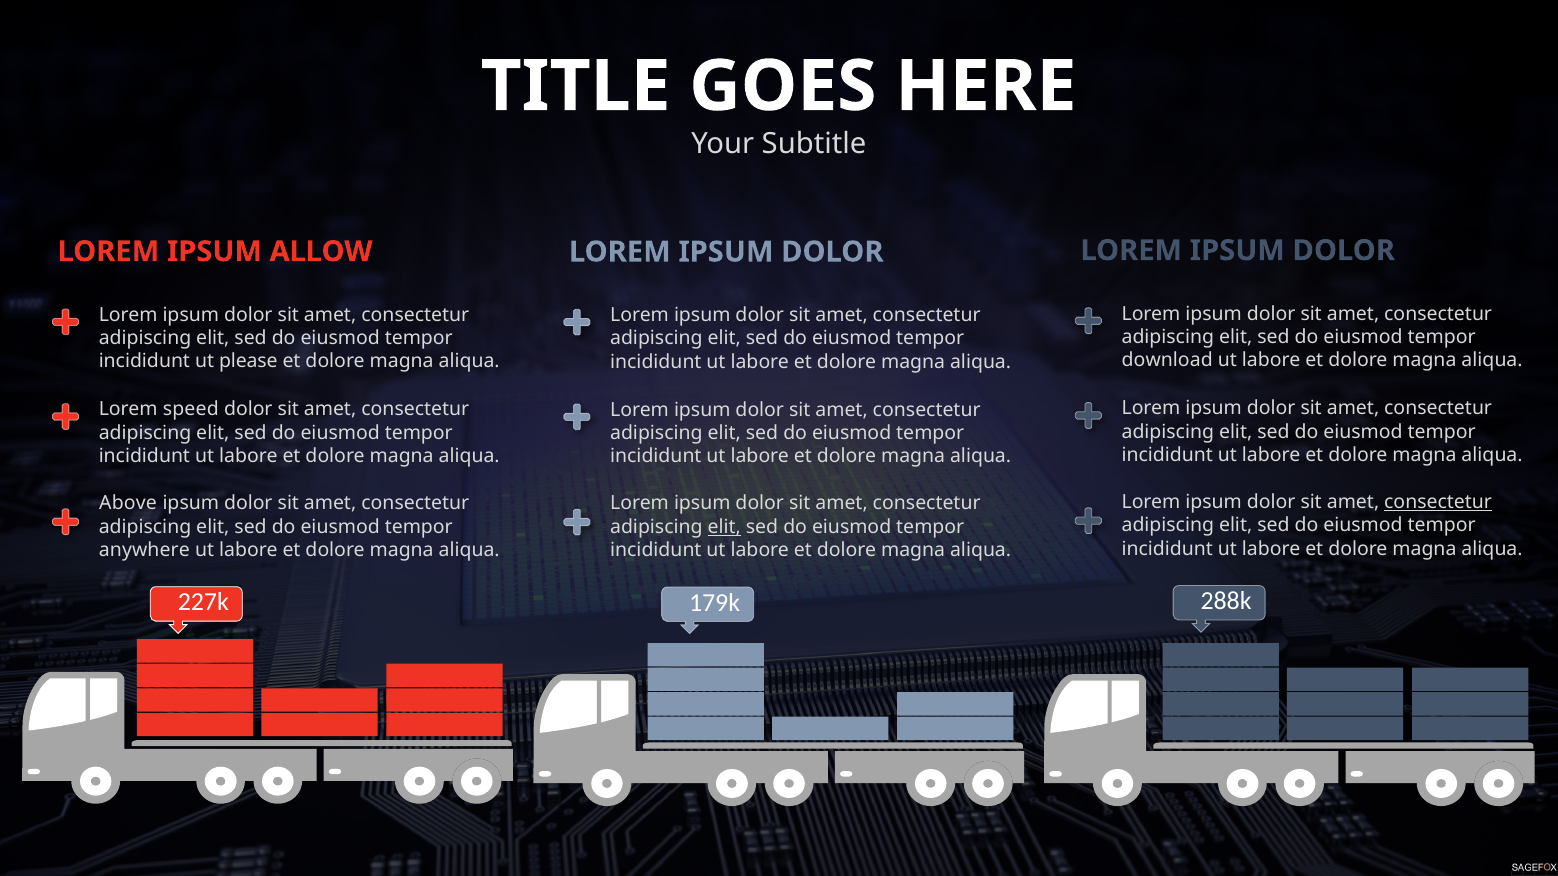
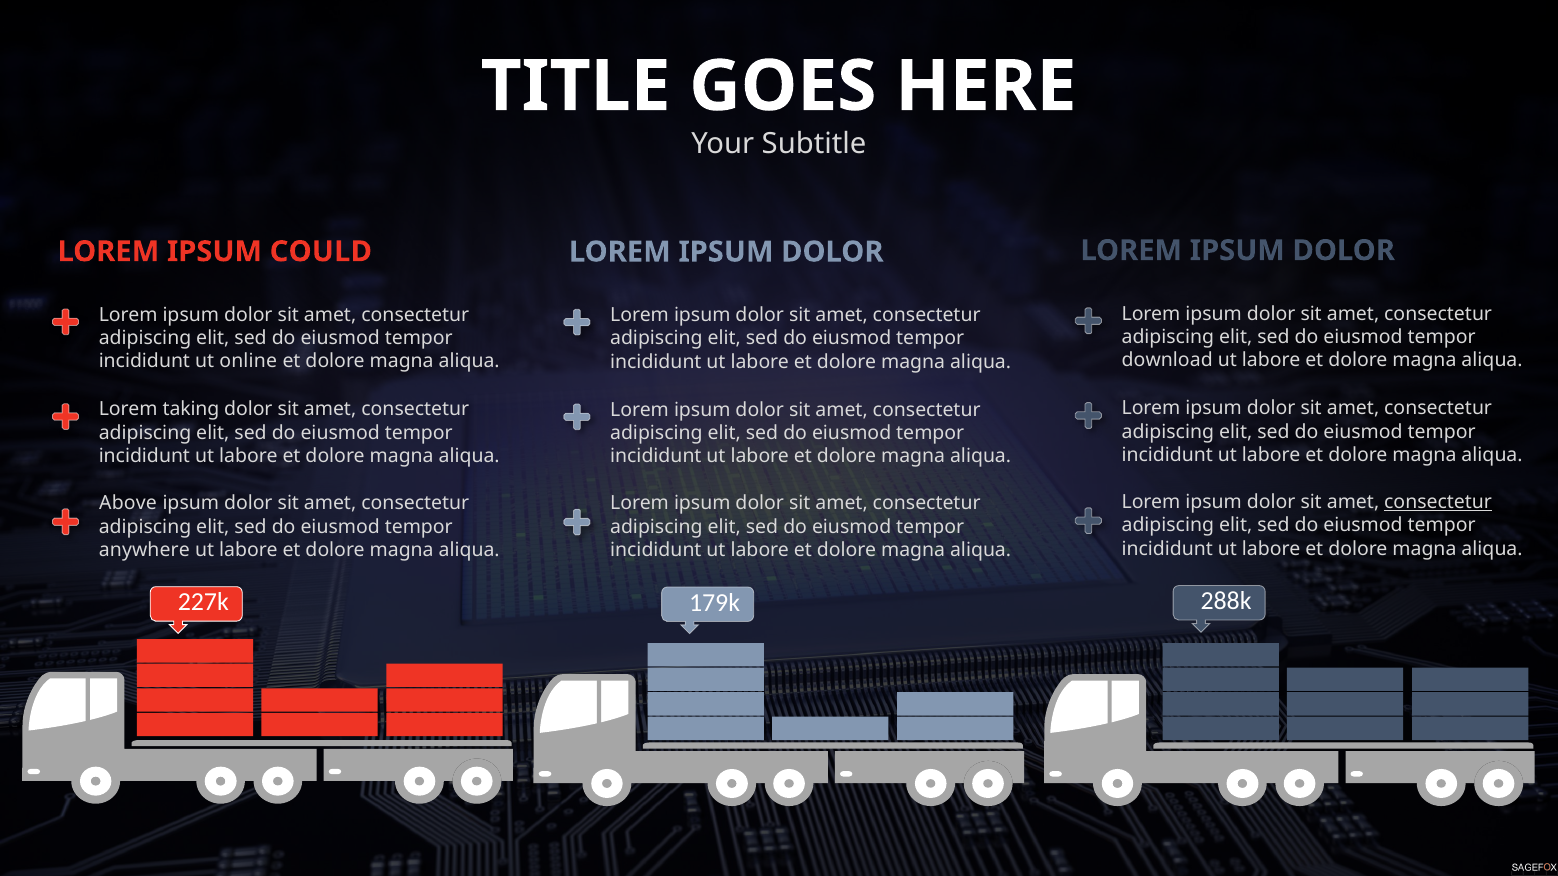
ALLOW: ALLOW -> COULD (321, 252)
please: please -> online (248, 362)
speed: speed -> taking (191, 410)
elit underline: present -> none (724, 527)
